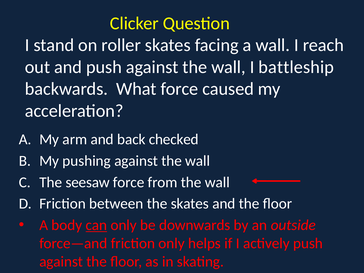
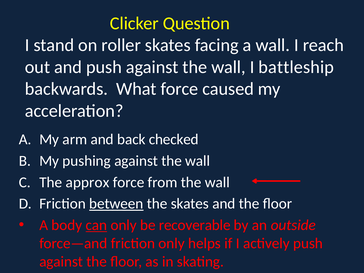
seesaw: seesaw -> approx (87, 182)
between underline: none -> present (116, 204)
downwards: downwards -> recoverable (195, 225)
